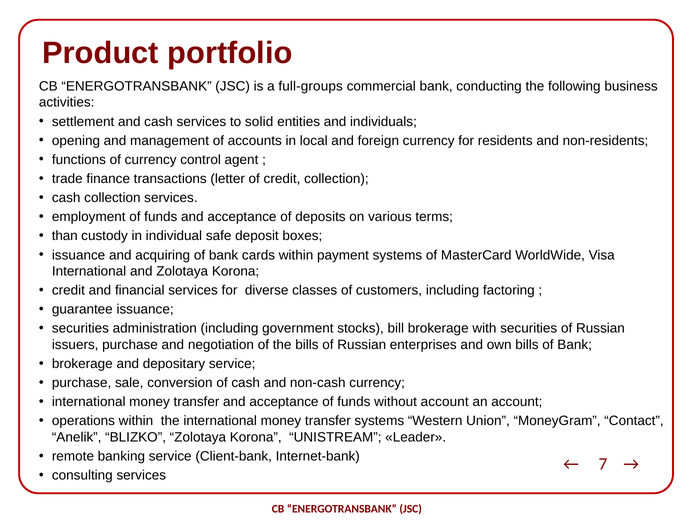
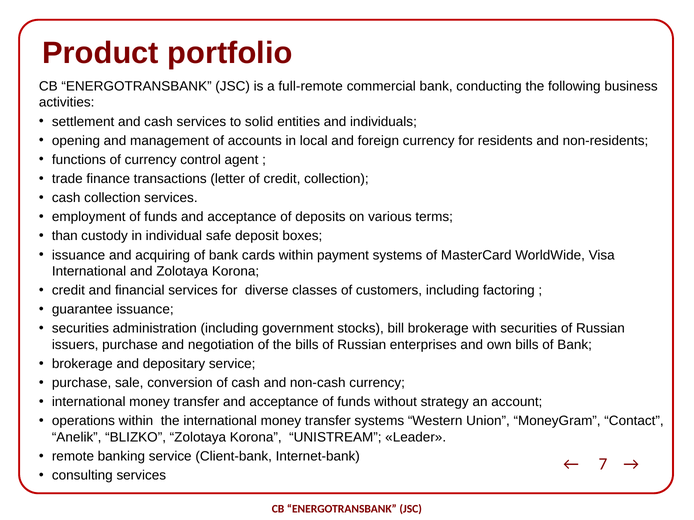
full-groups: full-groups -> full-remote (311, 86)
without account: account -> strategy (445, 402)
